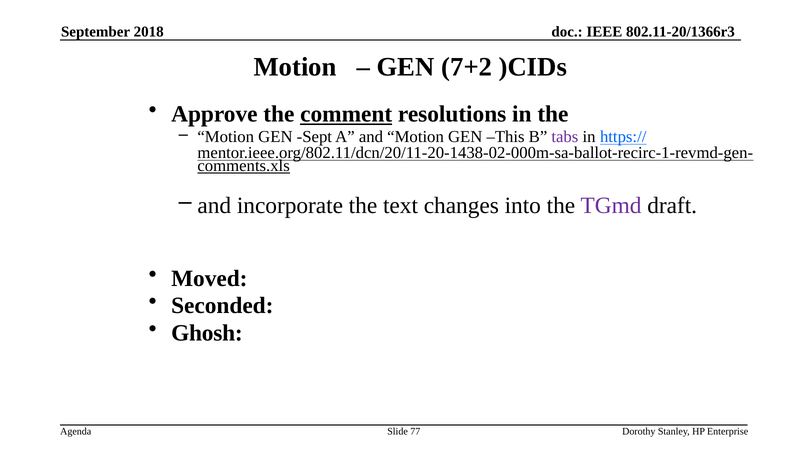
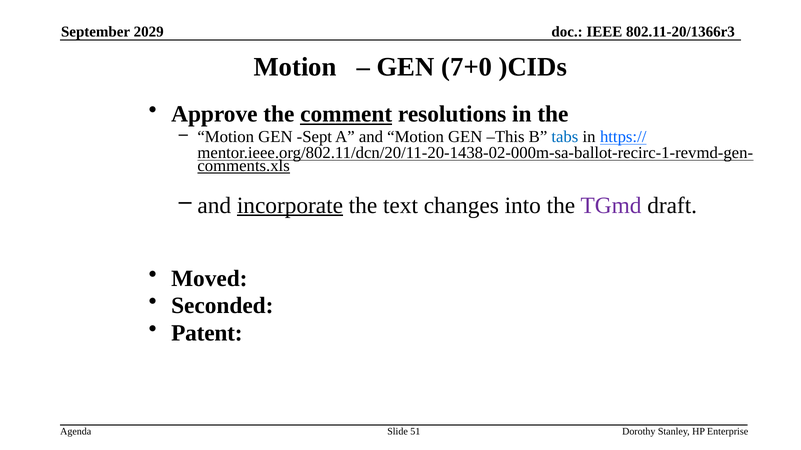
2018: 2018 -> 2029 (149, 32)
7+2: 7+2 -> 7+0 (467, 67)
tabs colour: purple -> blue (565, 137)
incorporate underline: none -> present (290, 206)
Ghosh: Ghosh -> Patent (207, 333)
77: 77 -> 51 (415, 432)
